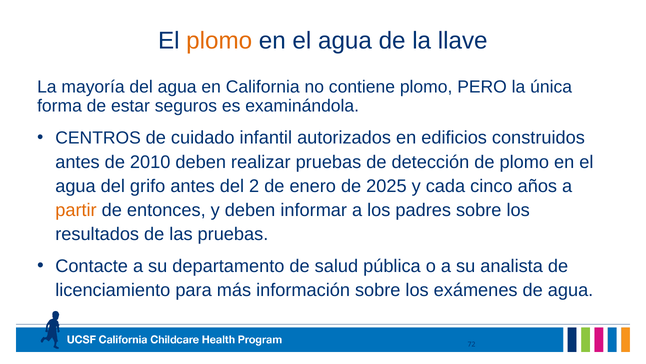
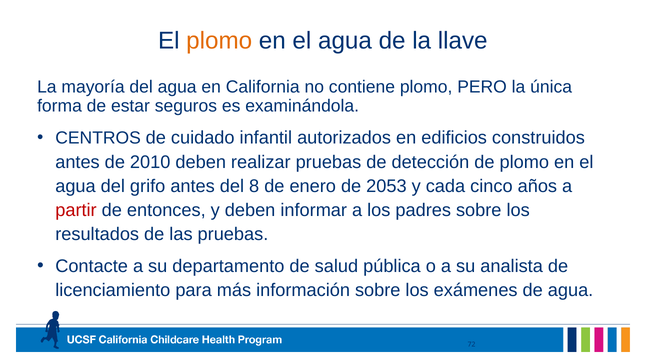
2: 2 -> 8 (254, 186)
2025: 2025 -> 2053 (386, 186)
partir colour: orange -> red (76, 210)
